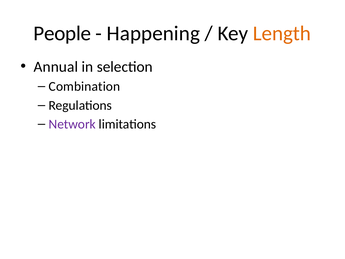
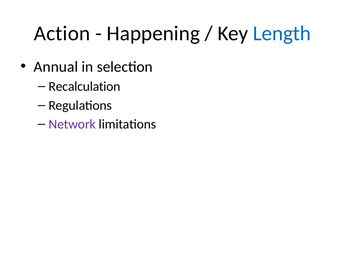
People: People -> Action (62, 33)
Length colour: orange -> blue (282, 33)
Combination: Combination -> Recalculation (85, 86)
